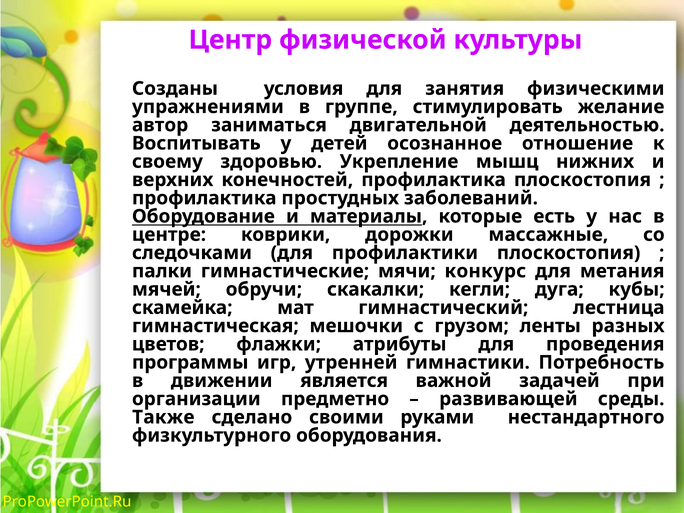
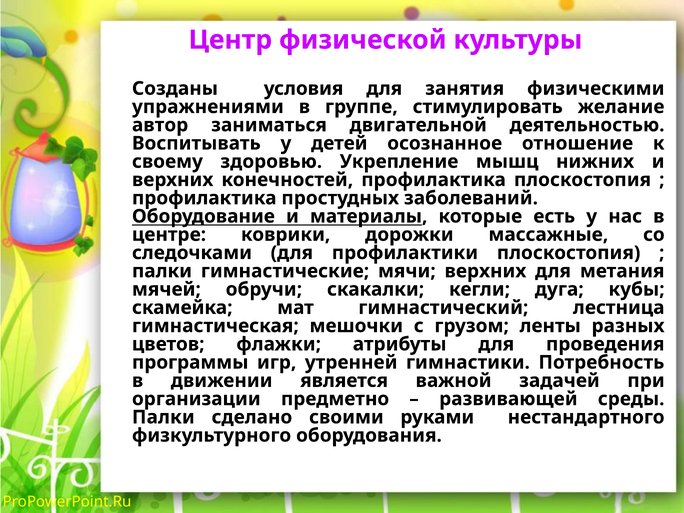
мячи конкурс: конкурс -> верхних (485, 271)
Также: Также -> Палки (163, 417)
